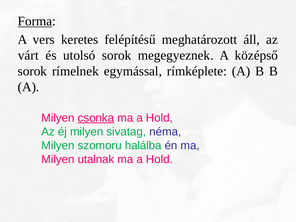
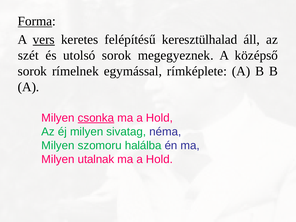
vers underline: none -> present (44, 40)
meghatározott: meghatározott -> keresztülhalad (200, 40)
várt: várt -> szét (28, 55)
